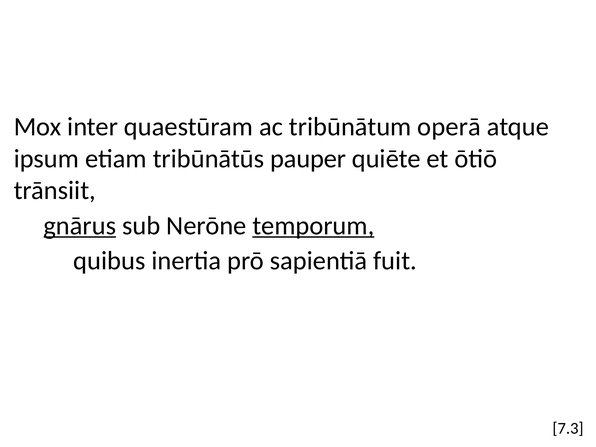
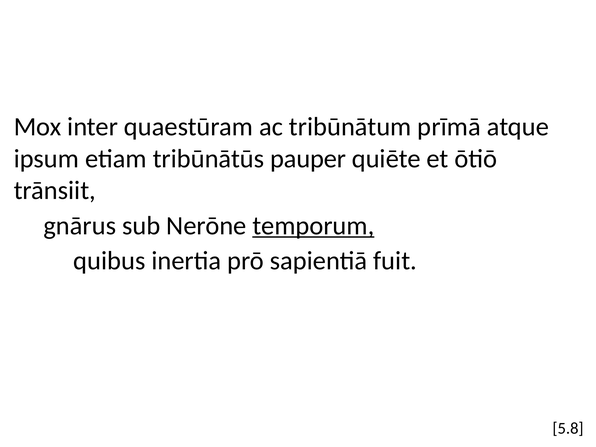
operā: operā -> prīmā (449, 127)
gnārus underline: present -> none (80, 226)
7.3: 7.3 -> 5.8 (568, 428)
